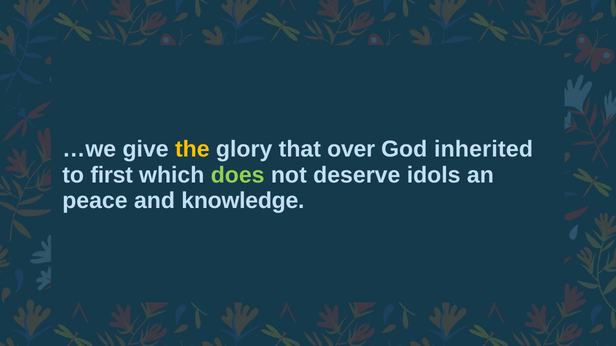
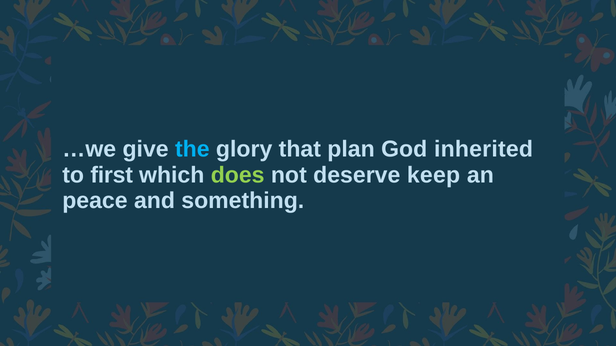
the colour: yellow -> light blue (192, 149)
over: over -> plan (351, 149)
idols: idols -> keep (434, 175)
knowledge: knowledge -> something (243, 201)
